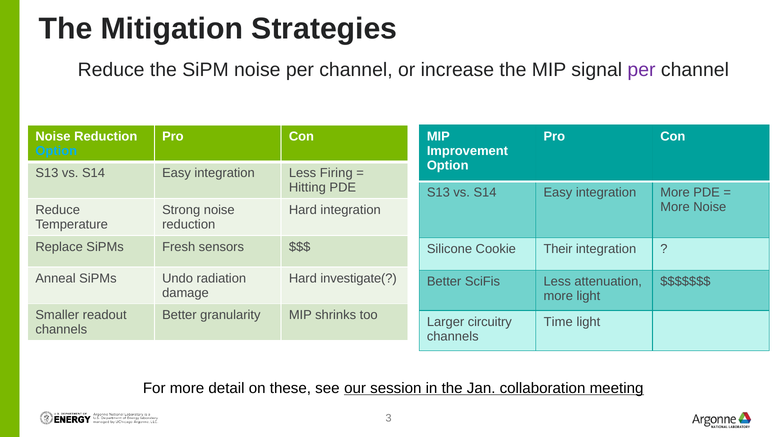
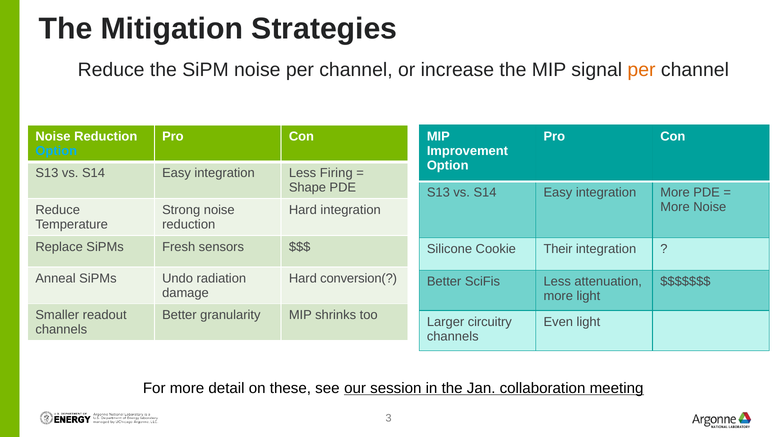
per colour: purple -> orange (641, 70)
Hitting: Hitting -> Shape (307, 188)
investigate(: investigate( -> conversion( (359, 278)
Time: Time -> Even (558, 322)
